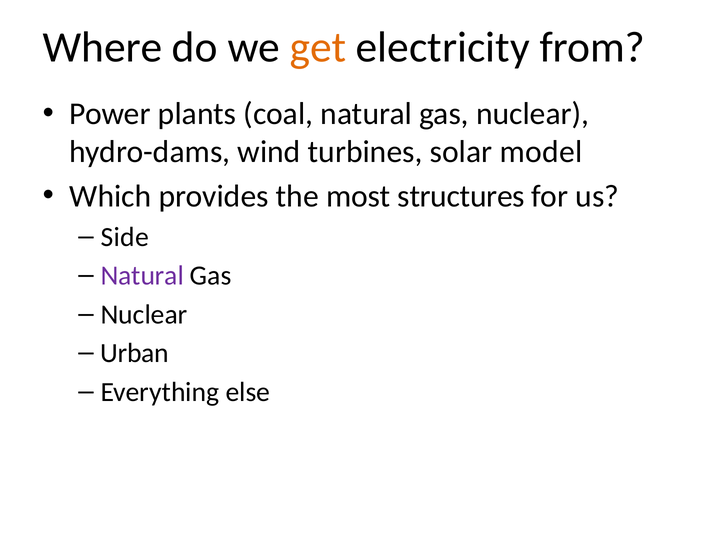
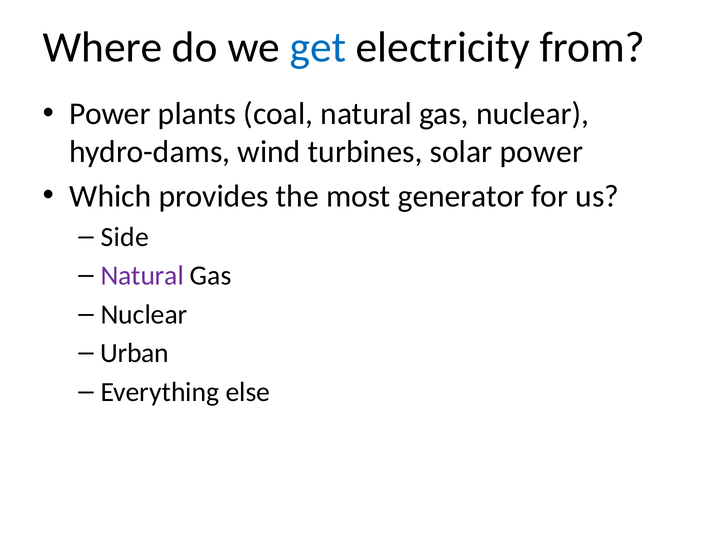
get colour: orange -> blue (318, 48)
solar model: model -> power (541, 152)
structures: structures -> generator (461, 196)
